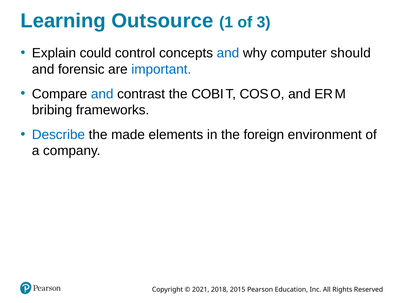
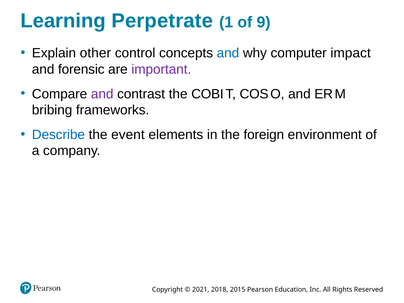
Outsource: Outsource -> Perpetrate (162, 21)
3: 3 -> 9 (264, 22)
could: could -> other (95, 53)
should: should -> impact (351, 53)
important colour: blue -> purple (161, 69)
and colour: blue -> purple (102, 94)
made: made -> event (128, 135)
